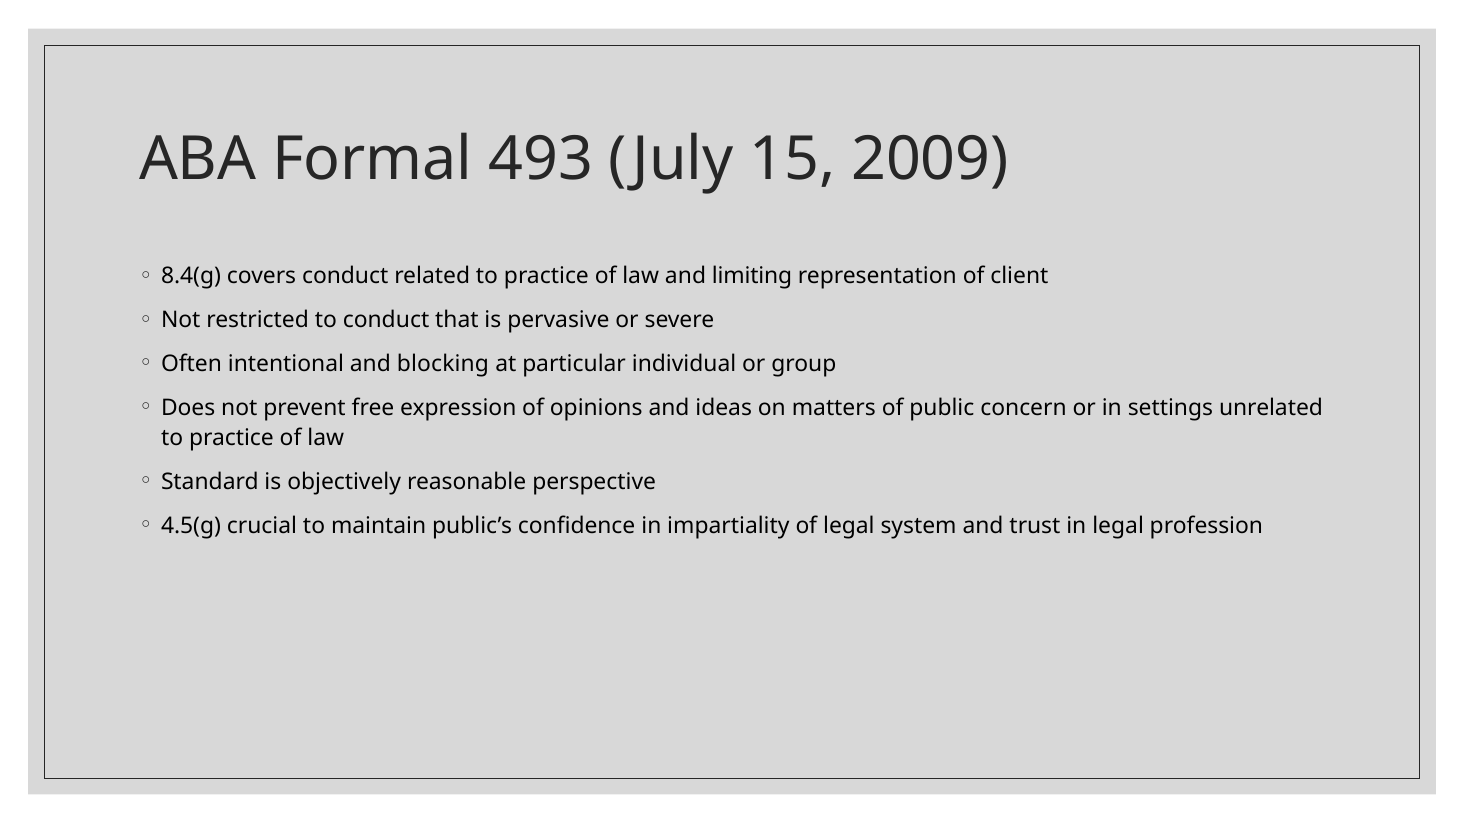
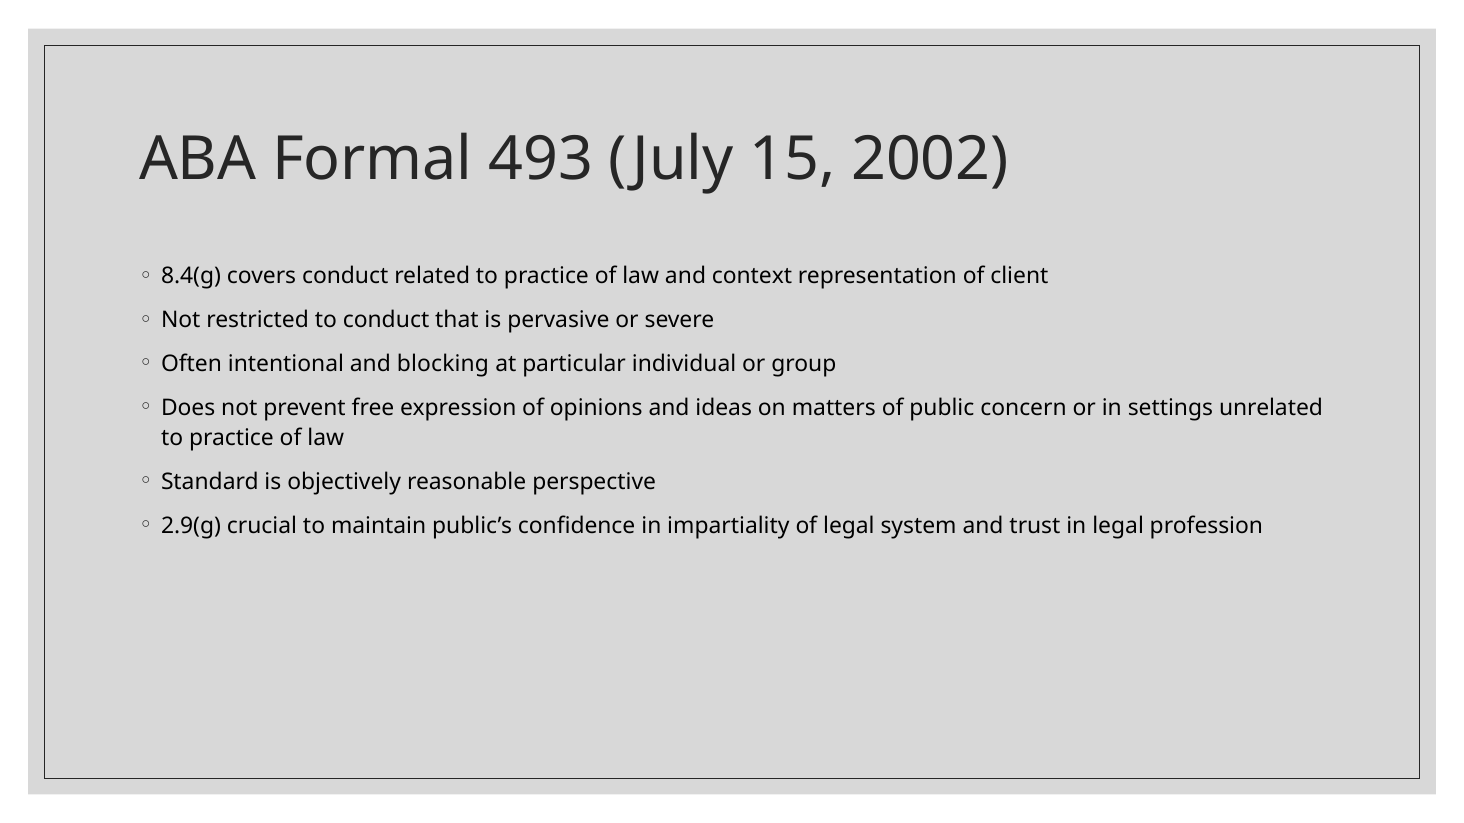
2009: 2009 -> 2002 (930, 159)
limiting: limiting -> context (752, 276)
4.5(g: 4.5(g -> 2.9(g (191, 526)
